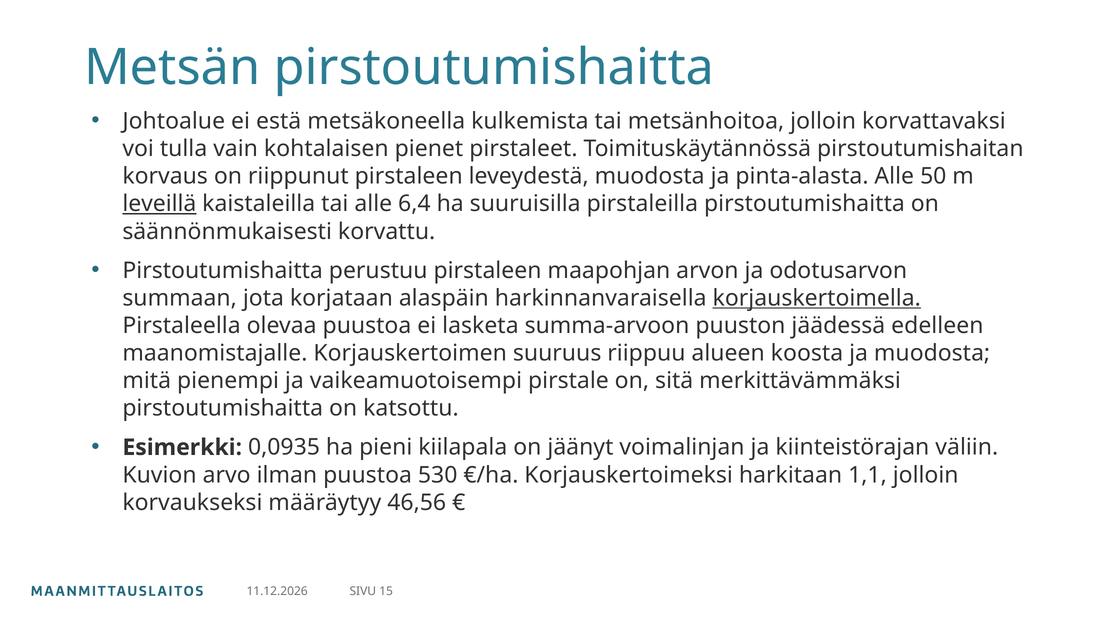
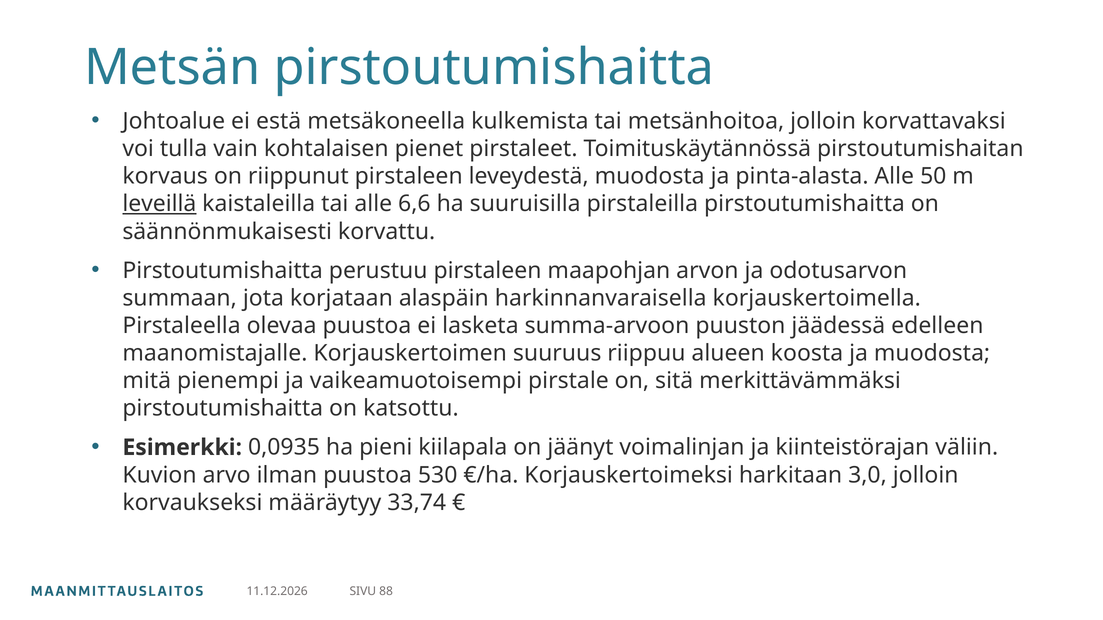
6,4: 6,4 -> 6,6 (414, 204)
korjauskertoimella underline: present -> none (817, 298)
1,1: 1,1 -> 3,0 (867, 475)
46,56: 46,56 -> 33,74 (417, 503)
15: 15 -> 88 (386, 591)
